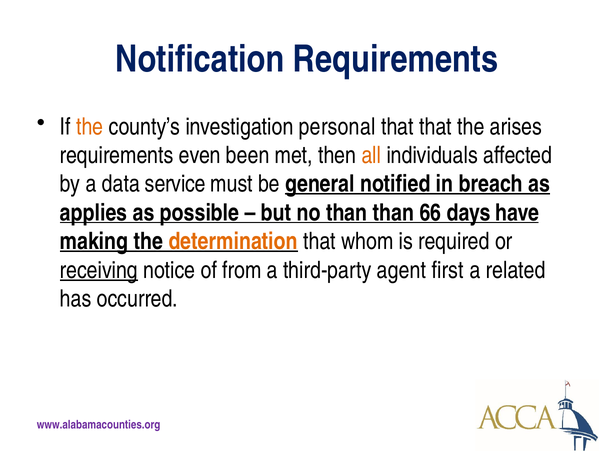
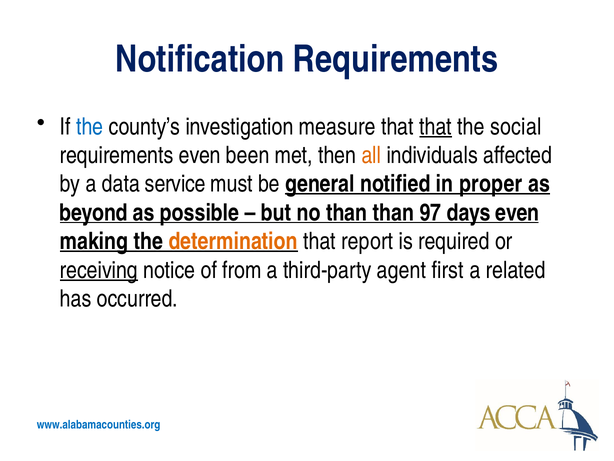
the colour: orange -> blue (90, 127)
personal: personal -> measure (337, 127)
that underline: none -> present (436, 127)
arises: arises -> social (516, 127)
breach: breach -> proper (491, 184)
applies: applies -> beyond (94, 213)
66: 66 -> 97 (430, 213)
days have: have -> even (517, 213)
whom: whom -> report (367, 241)
www.alabamacounties.org colour: purple -> blue (99, 424)
